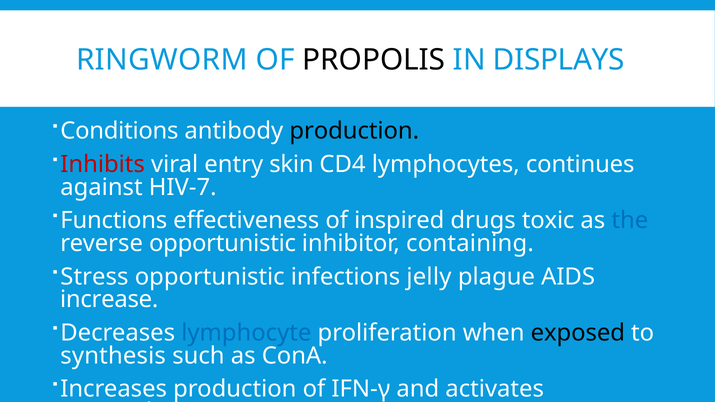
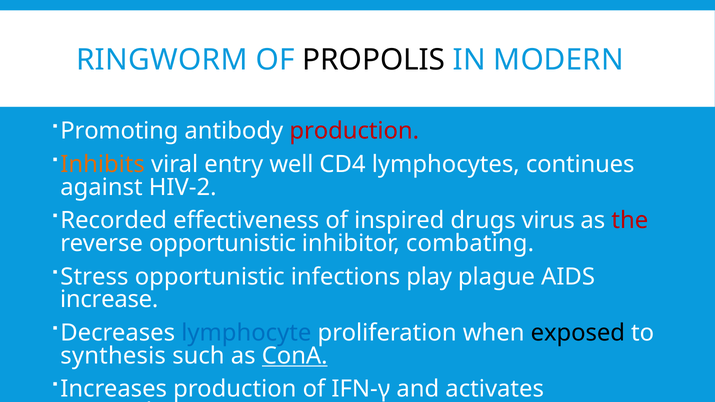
DISPLAYS: DISPLAYS -> MODERN (559, 60)
Conditions: Conditions -> Promoting (119, 131)
production colour: black -> red (354, 131)
Inhibits colour: red -> orange (103, 164)
skin: skin -> well (291, 164)
HIV-7: HIV-7 -> HIV-2 (183, 187)
Functions: Functions -> Recorded (114, 221)
toxic: toxic -> virus (548, 221)
the colour: blue -> red (630, 221)
containing: containing -> combating (470, 243)
jelly: jelly -> play (429, 277)
ConA underline: none -> present (295, 356)
